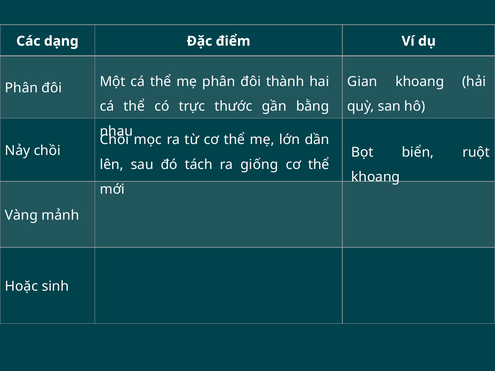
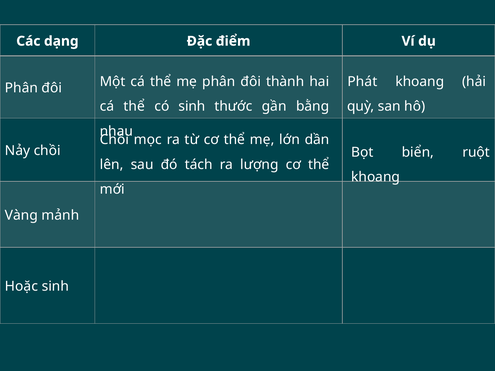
Gian: Gian -> Phát (362, 82)
có trực: trực -> sinh (192, 107)
giống: giống -> lượng (259, 165)
